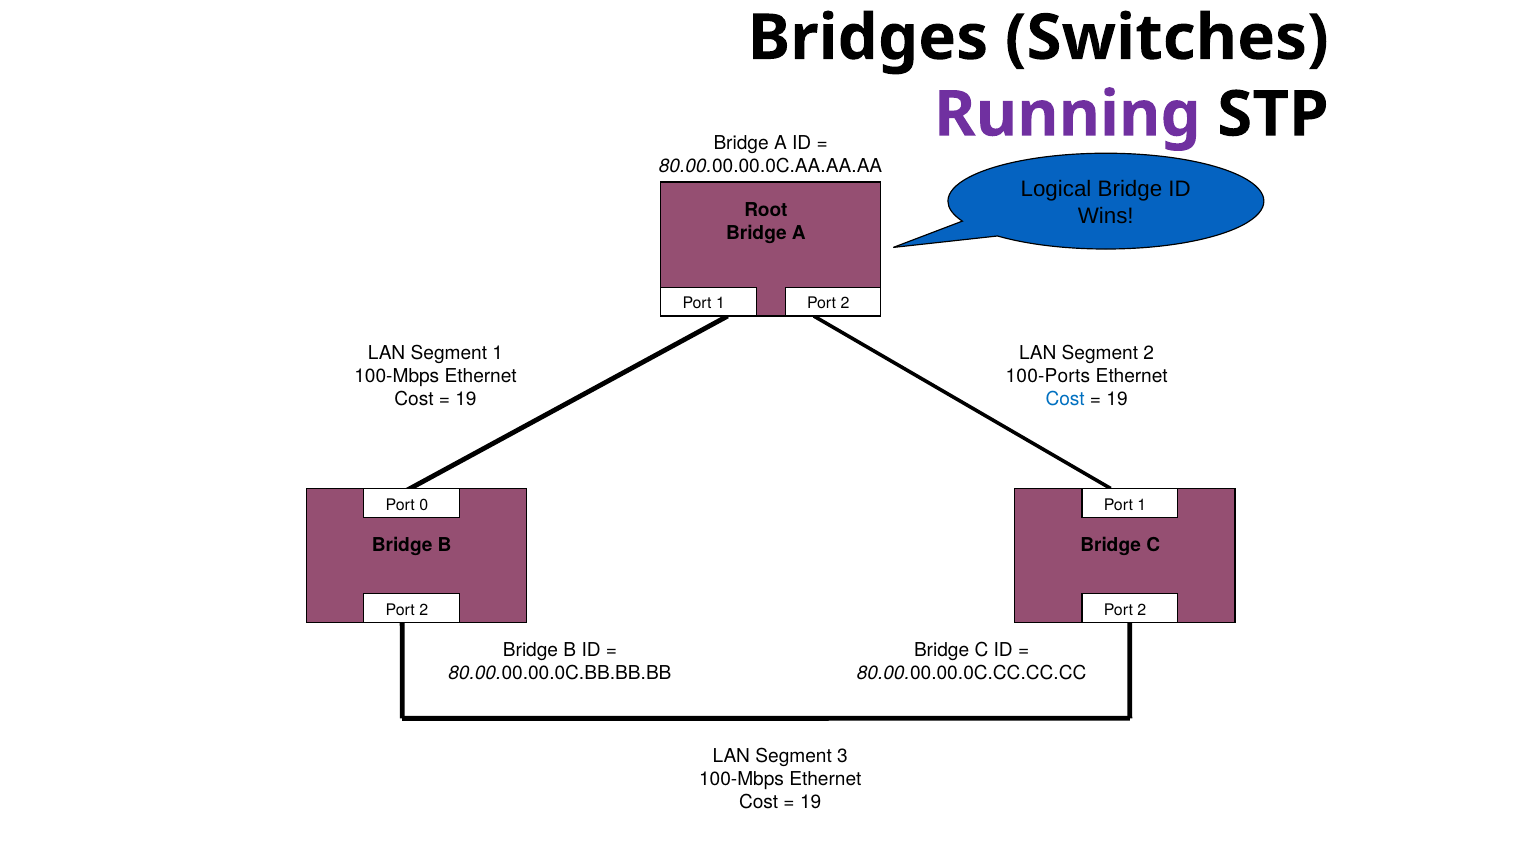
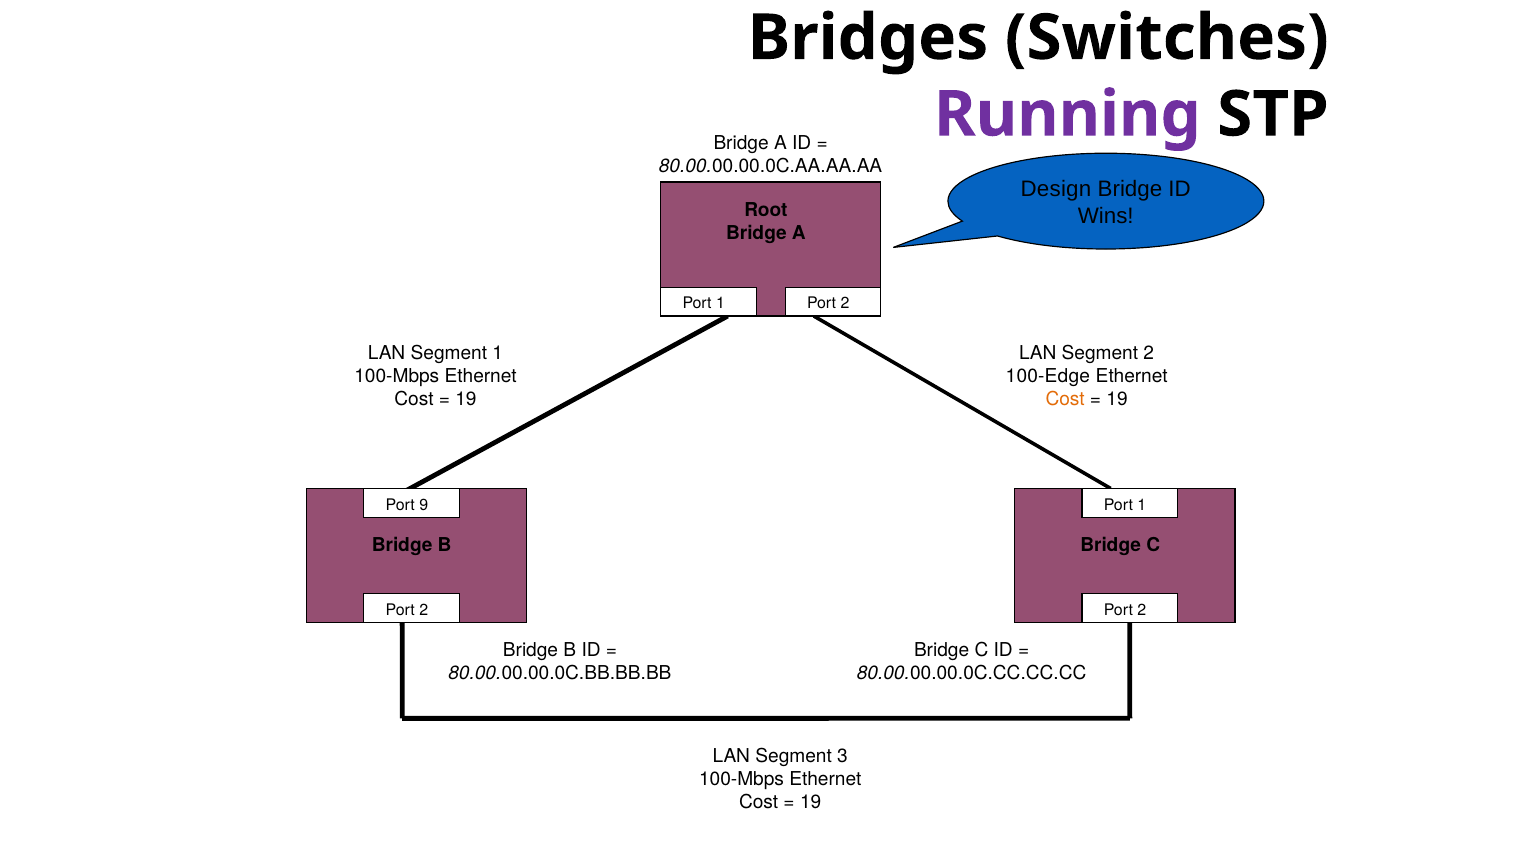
Logical: Logical -> Design (1056, 189)
100-Ports: 100-Ports -> 100-Edge (1048, 377)
Cost colour: blue -> orange (1065, 399)
0: 0 -> 9 (424, 505)
